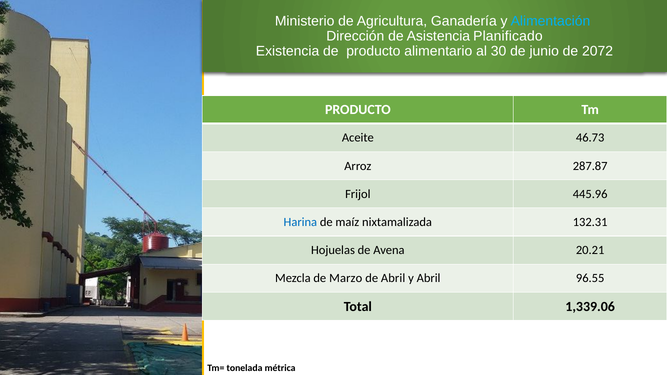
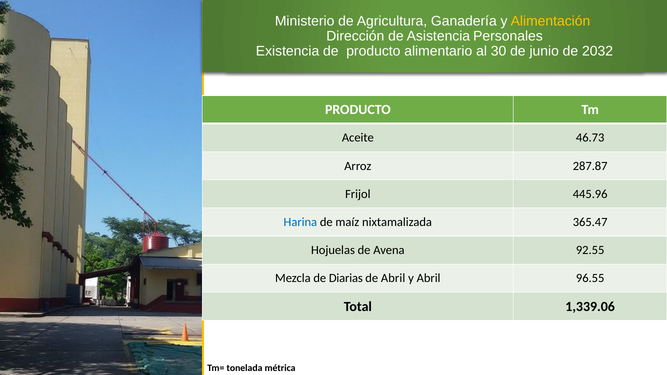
Alimentación colour: light blue -> yellow (550, 21)
Planificado: Planificado -> Personales (508, 36)
2072: 2072 -> 2032 (598, 51)
132.31: 132.31 -> 365.47 (590, 222)
20.21: 20.21 -> 92.55 (590, 250)
Marzo: Marzo -> Diarias (346, 278)
